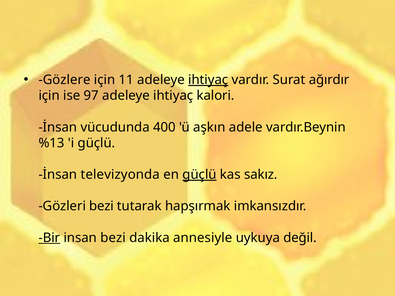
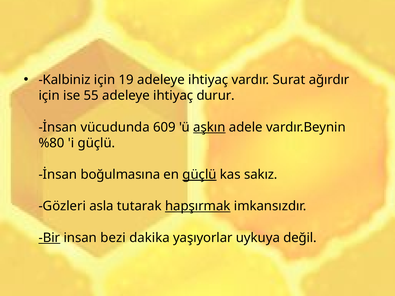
Gözlere: Gözlere -> Kalbiniz (65, 80)
11: 11 -> 19 (126, 80)
ihtiyaç underline: present -> none (208, 80)
97: 97 -> 55 (91, 96)
kalori: kalori -> durur (216, 96)
400: 400 -> 609 (164, 127)
aşkın underline: none -> present (209, 127)
%13: %13 -> %80 (52, 143)
televizyonda: televizyonda -> boğulmasına (120, 175)
Gözleri bezi: bezi -> asla (102, 206)
hapşırmak underline: none -> present (198, 206)
annesiyle: annesiyle -> yaşıyorlar (203, 238)
